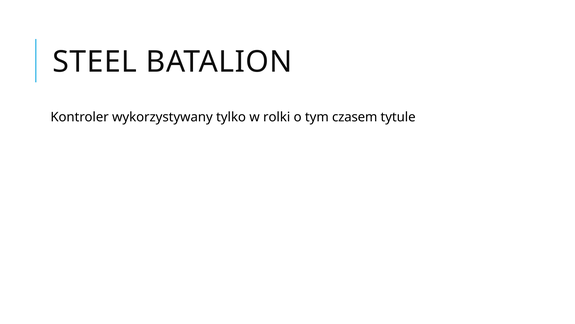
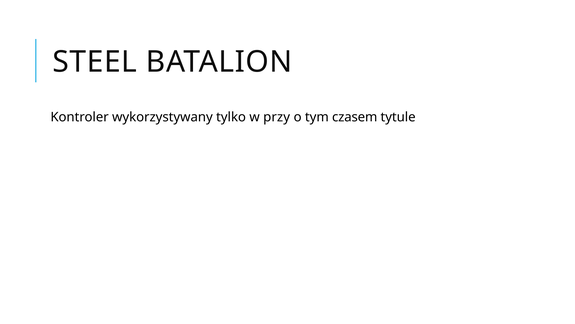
rolki: rolki -> przy (277, 117)
